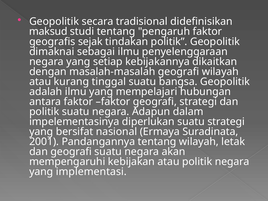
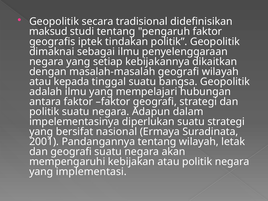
sejak: sejak -> iptek (90, 42)
kurang: kurang -> kepada (71, 82)
